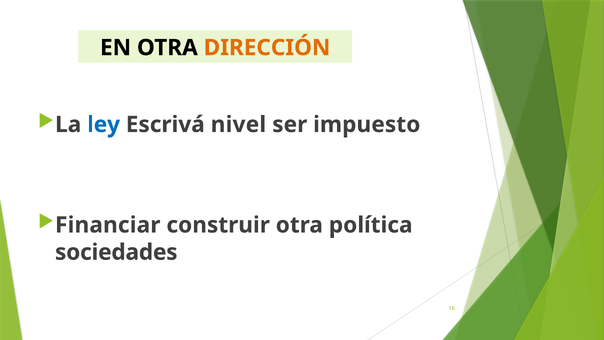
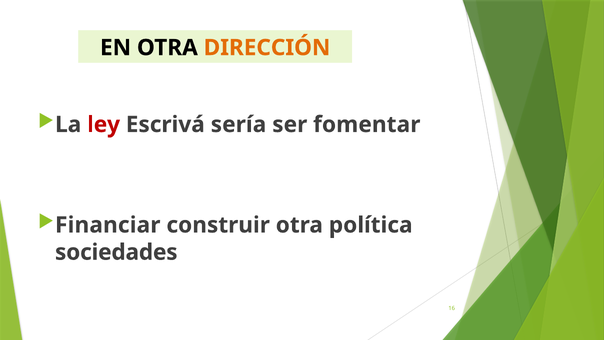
ley colour: blue -> red (104, 124)
nivel: nivel -> sería (238, 124)
impuesto: impuesto -> fomentar (367, 124)
